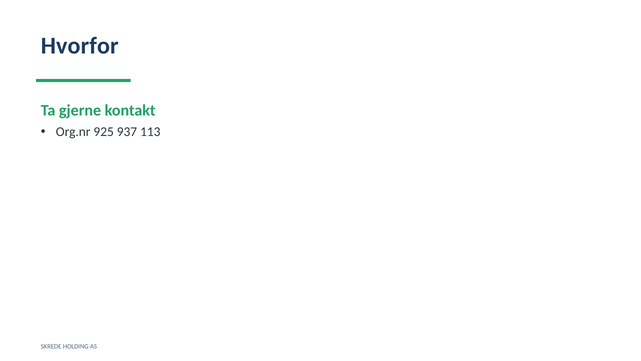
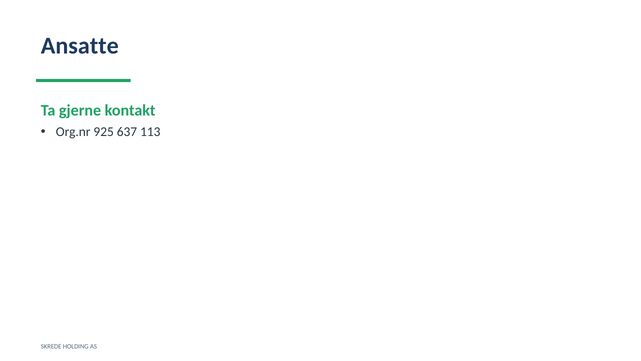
Hvorfor: Hvorfor -> Ansatte (80, 46)
937: 937 -> 637 (127, 132)
